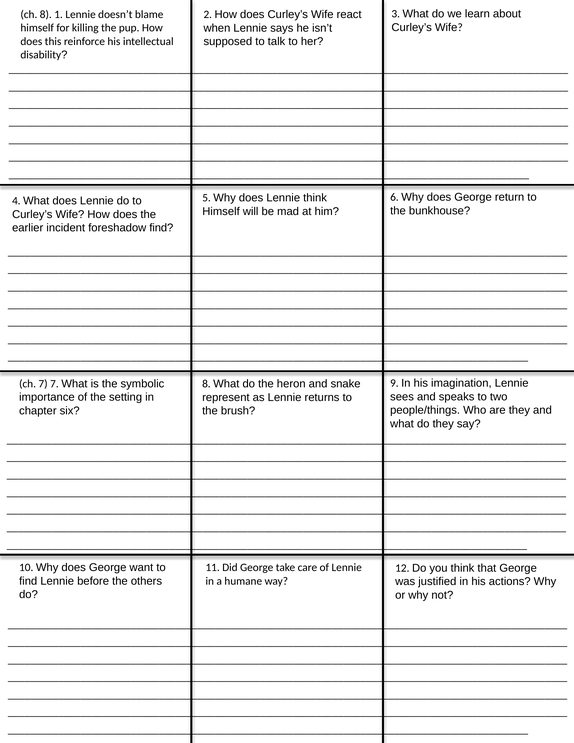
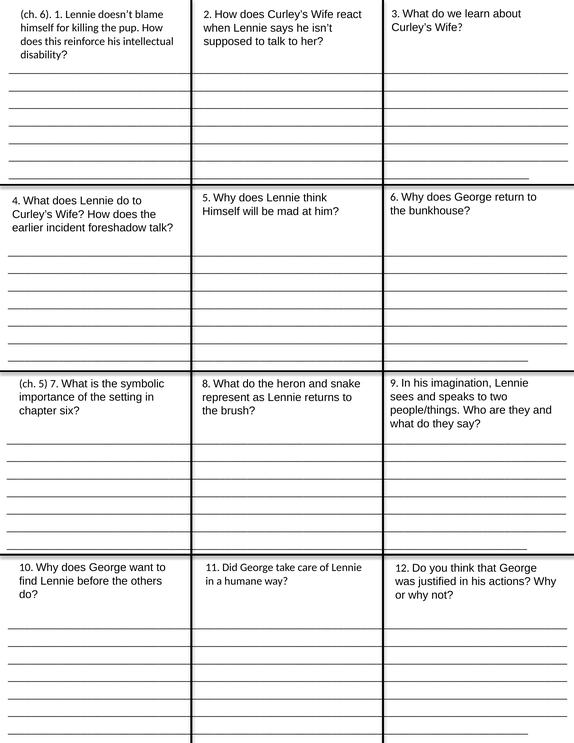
ch 8: 8 -> 6 (46, 14)
foreshadow find: find -> talk (161, 228)
ch 7: 7 -> 5 (43, 384)
